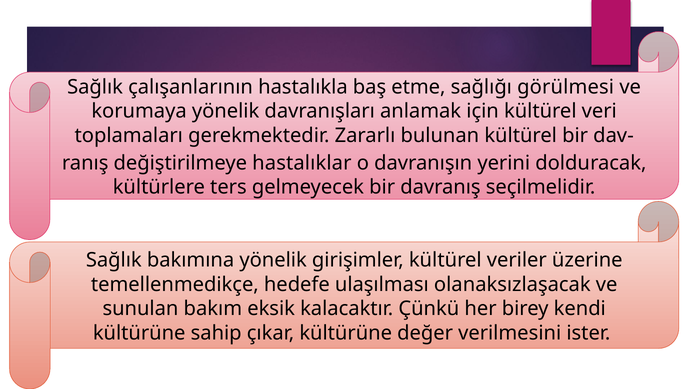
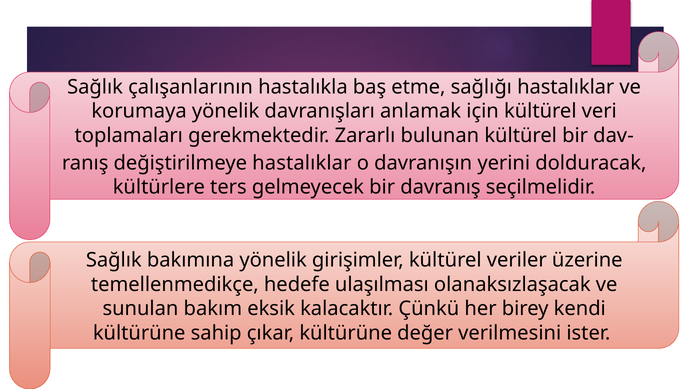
sağlığı görülmesi: görülmesi -> hastalıklar (566, 87)
